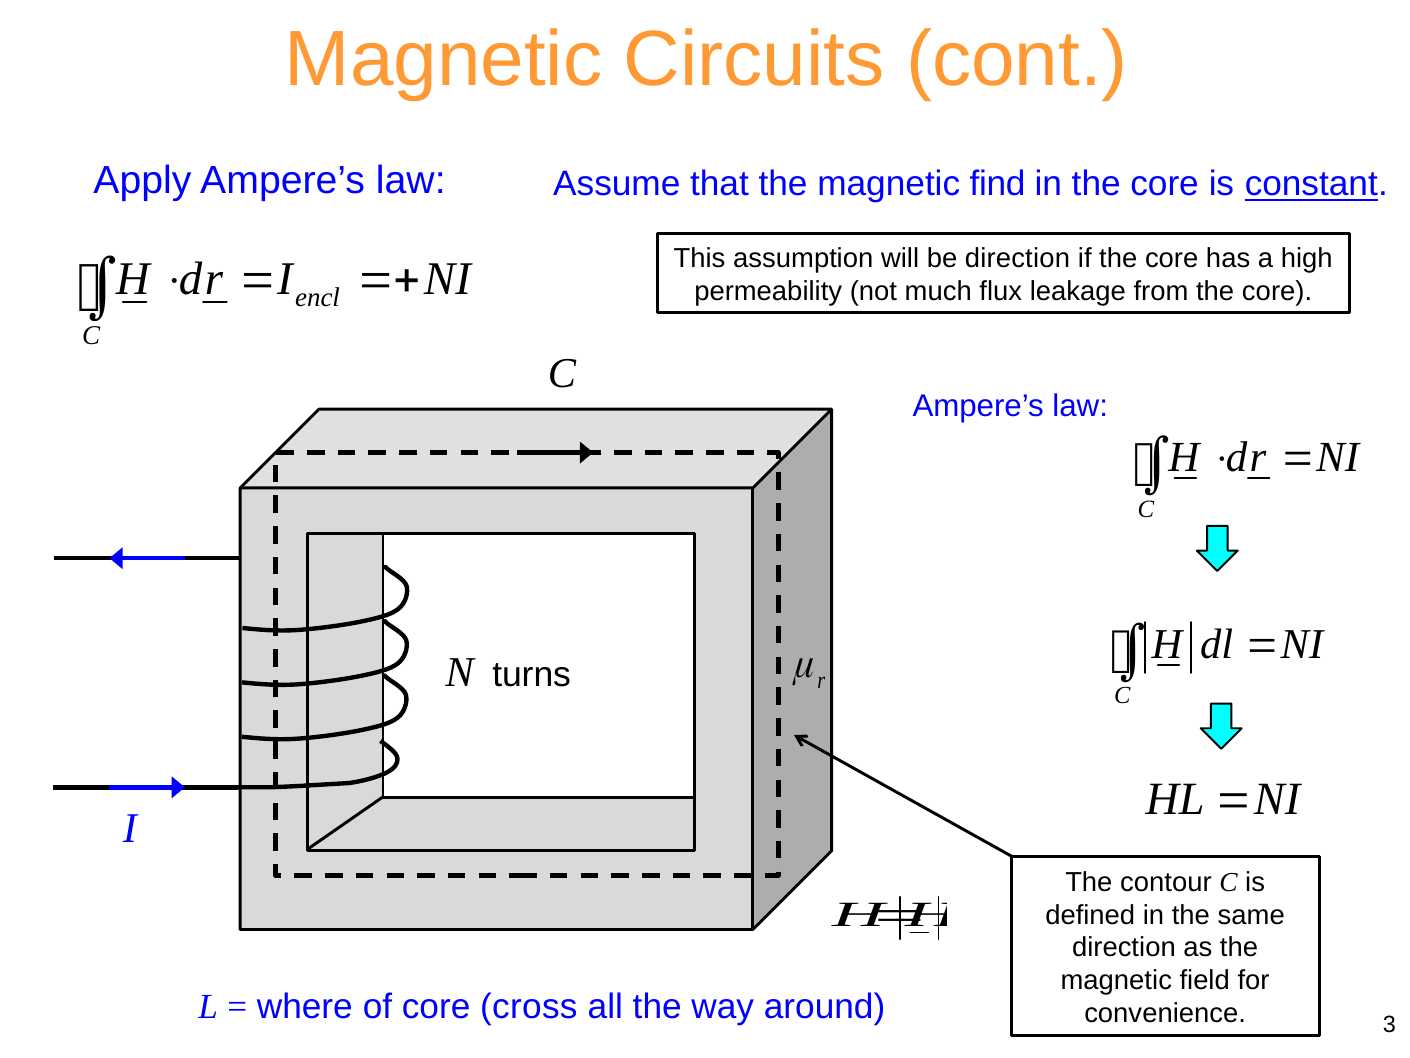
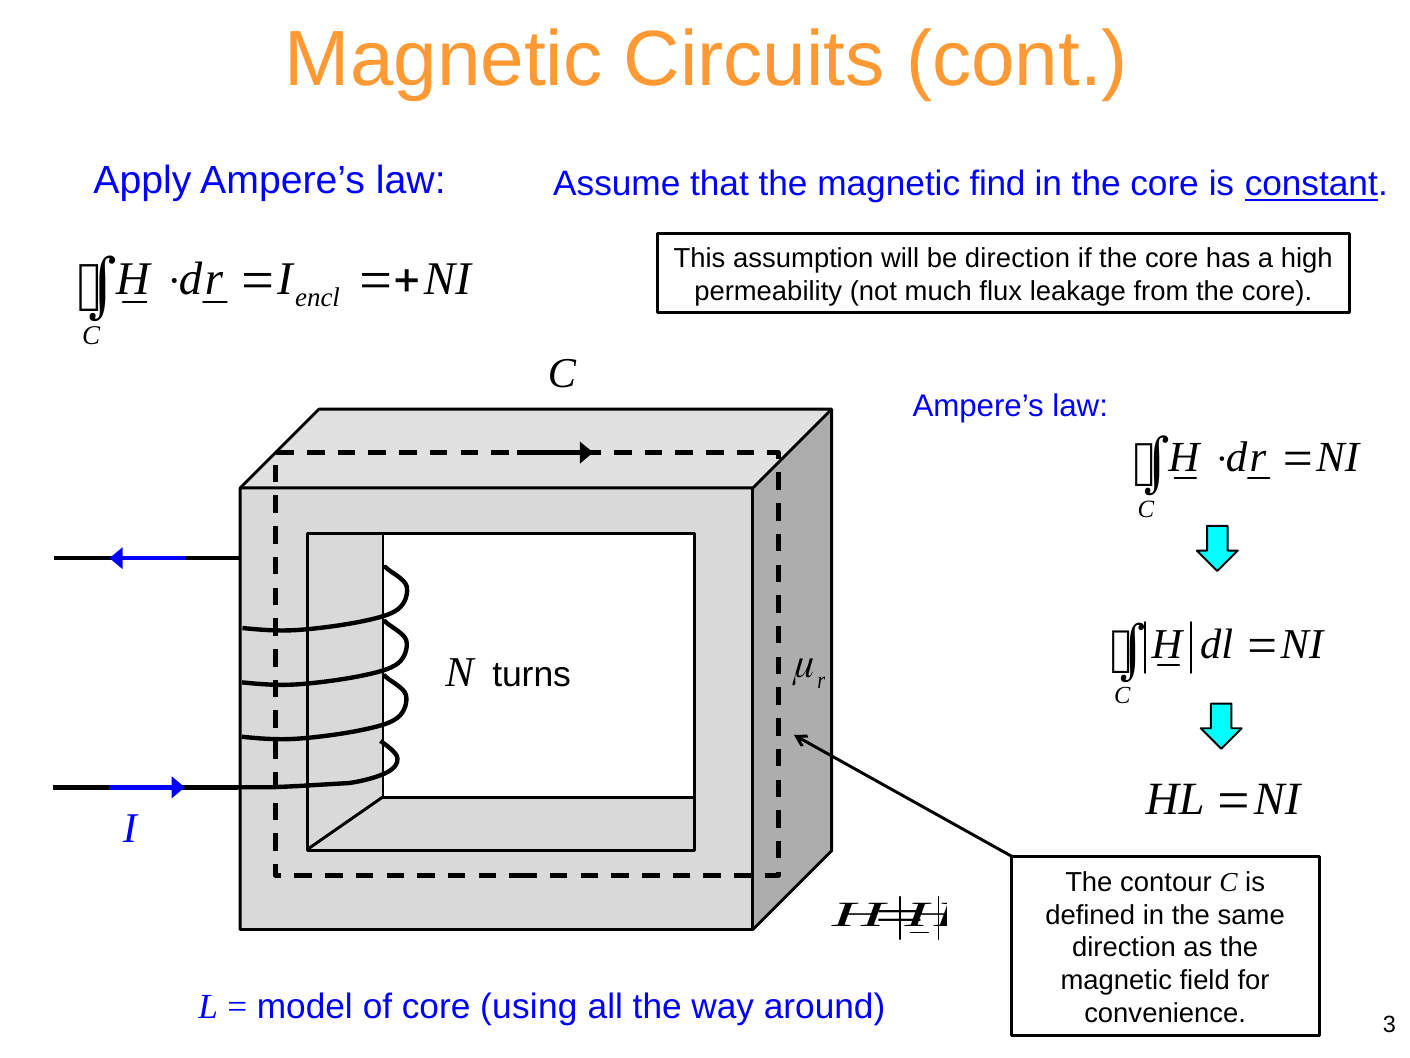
where: where -> model (305, 1006)
cross: cross -> using (529, 1006)
